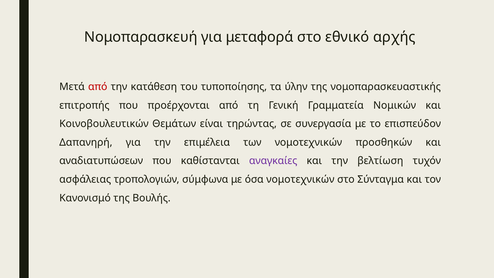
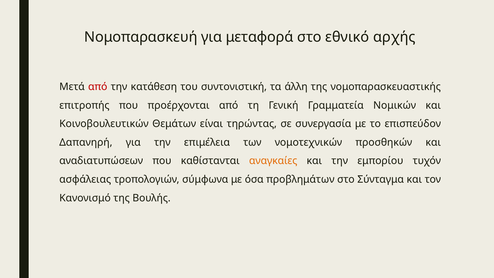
τυποποίησης: τυποποίησης -> συντονιστική (234, 87)
ύλην: ύλην -> άλλη (296, 87)
αναγκαίες colour: purple -> orange (273, 161)
βελτίωση: βελτίωση -> εμπορίου (380, 161)
όσα νομοτεχνικών: νομοτεχνικών -> προβλημάτων (300, 179)
